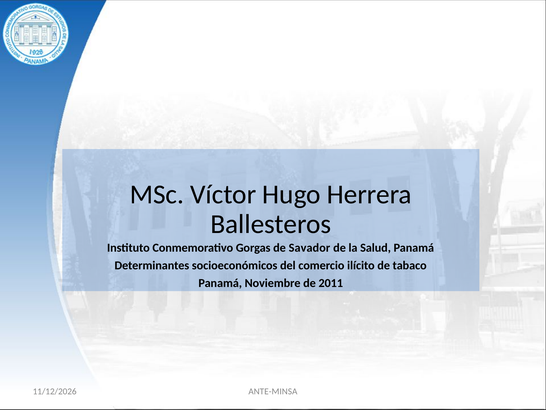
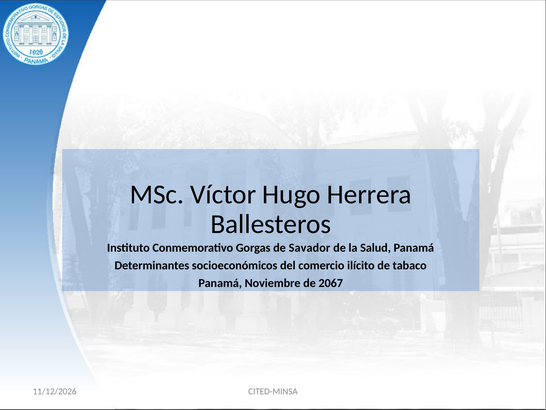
2011: 2011 -> 2067 (331, 283)
ANTE-MINSA: ANTE-MINSA -> CITED-MINSA (273, 391)
